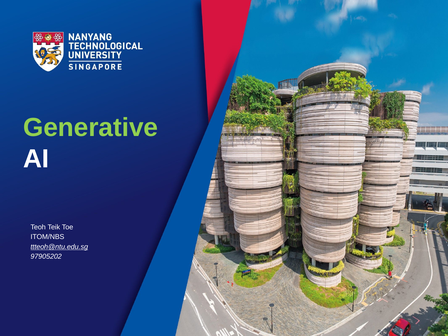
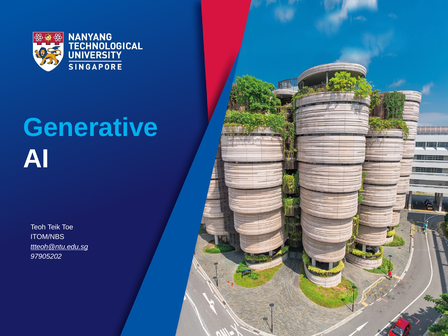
Generative colour: light green -> light blue (91, 127)
